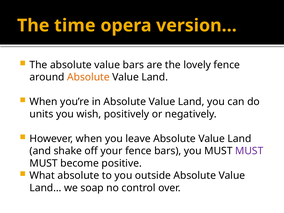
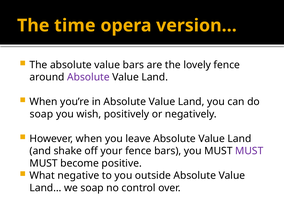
Absolute colour: orange -> purple (88, 77)
units: units -> soap (41, 114)
What absolute: absolute -> negative (78, 176)
